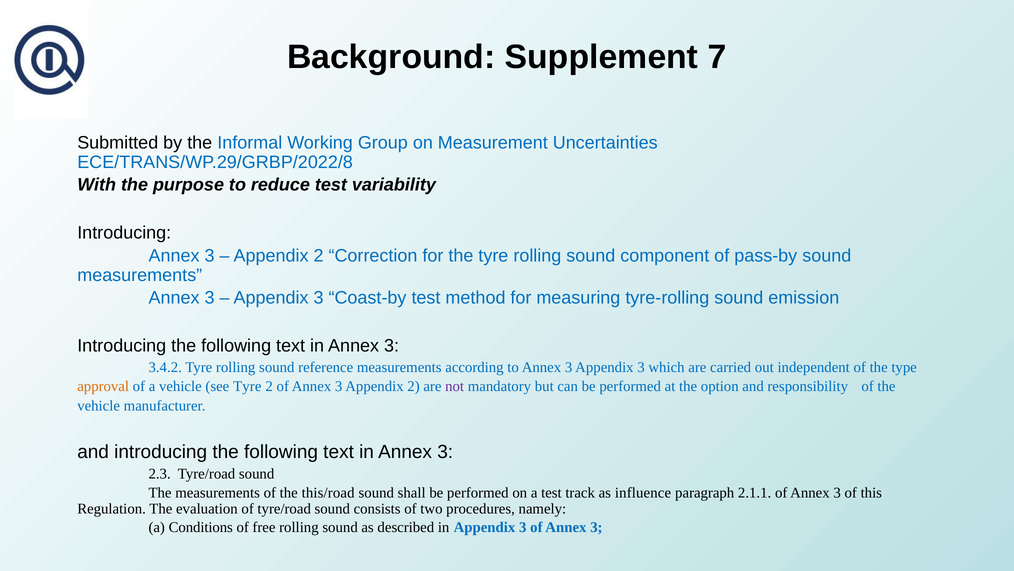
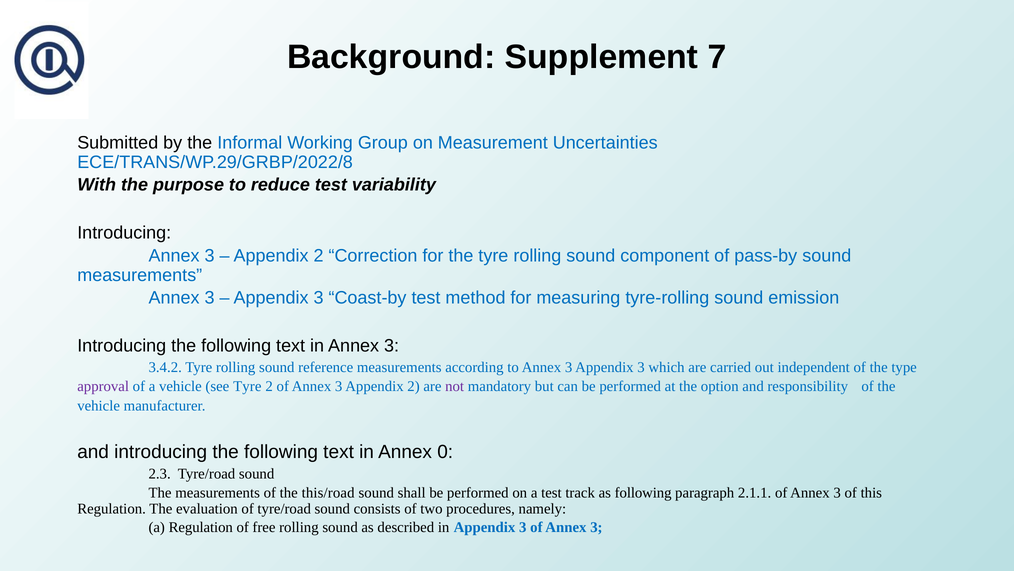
approval colour: orange -> purple (103, 386)
3: 3 -> 0 (445, 451)
as influence: influence -> following (643, 492)
a Conditions: Conditions -> Regulation (201, 527)
